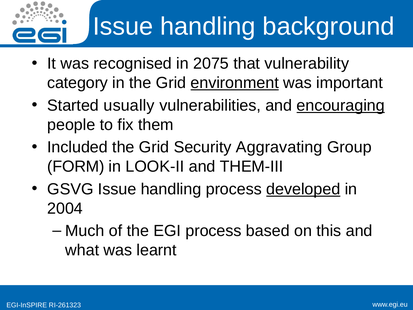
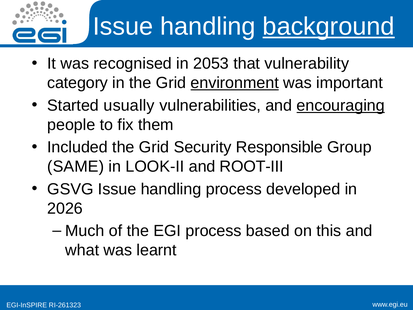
background underline: none -> present (329, 27)
2075: 2075 -> 2053 (211, 64)
Aggravating: Aggravating -> Responsible (279, 147)
FORM: FORM -> SAME (76, 166)
THEM-III: THEM-III -> ROOT-III (252, 166)
developed underline: present -> none (303, 189)
2004: 2004 -> 2026 (65, 208)
